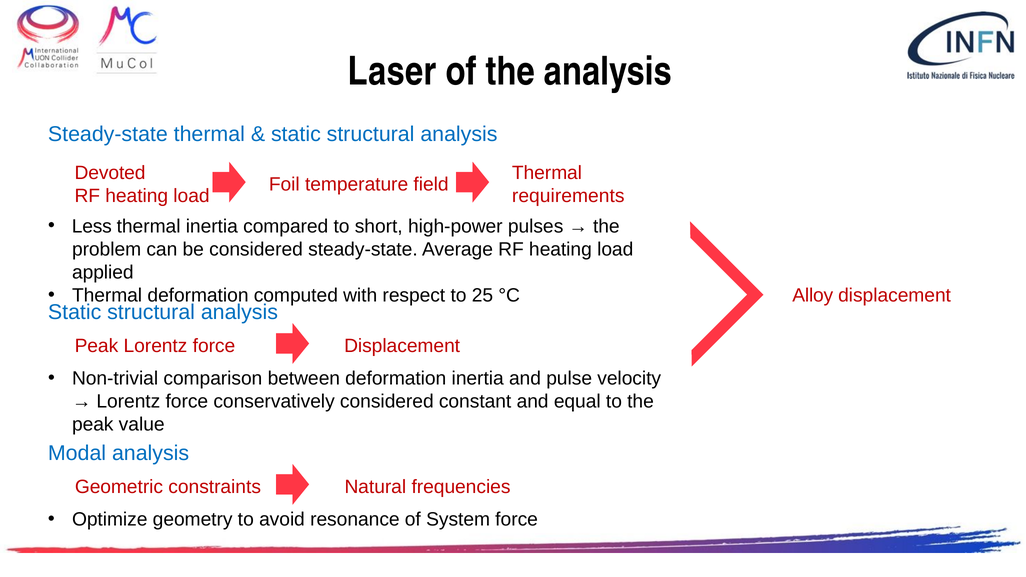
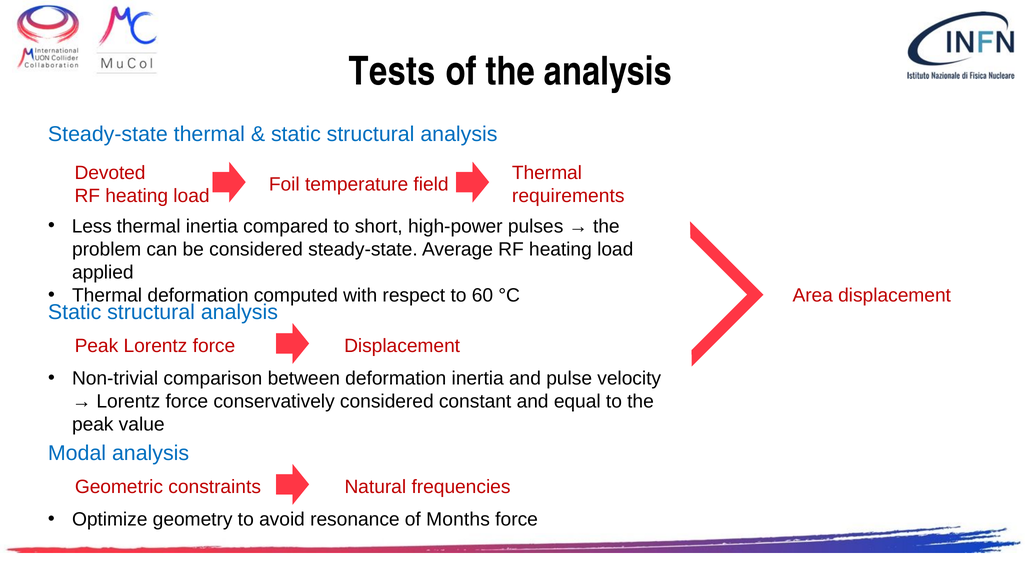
Laser: Laser -> Tests (392, 71)
25: 25 -> 60 (482, 296)
Alloy: Alloy -> Area (813, 295)
System: System -> Months (458, 519)
